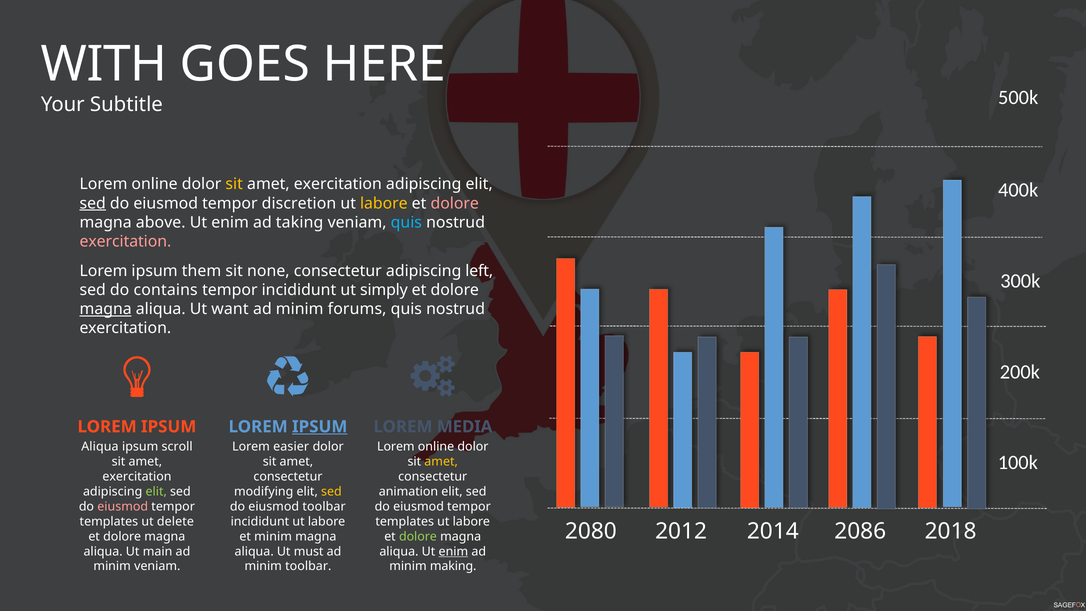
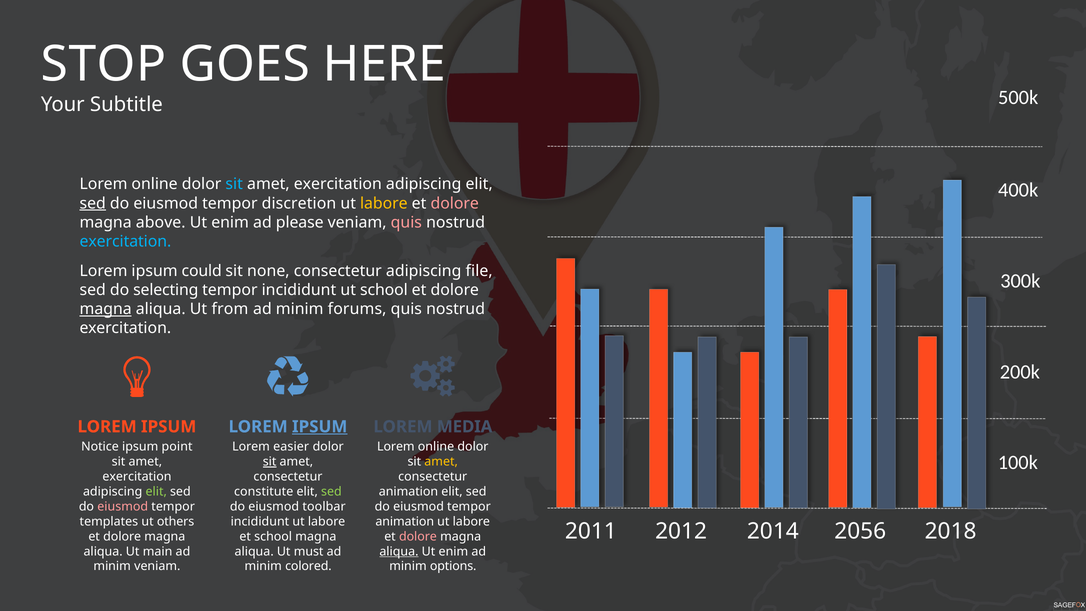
WITH: WITH -> STOP (104, 64)
sit colour: yellow -> light blue (234, 184)
taking: taking -> please (300, 222)
quis colour: light blue -> pink (406, 222)
exercitation colour: pink -> light blue (125, 241)
them: them -> could (202, 271)
left: left -> file (479, 271)
contains: contains -> selecting (166, 290)
ut simply: simply -> school (384, 290)
want: want -> from (230, 309)
Aliqua: Aliqua -> Notice (100, 447)
scroll: scroll -> point (177, 447)
sit underline: none -> present (270, 462)
modifying: modifying -> constitute (264, 492)
sed colour: yellow -> light green (331, 492)
delete: delete -> others (176, 521)
templates: templates -> animation (405, 521)
2080: 2080 -> 2011 (591, 531)
2086: 2086 -> 2056 (860, 531)
et minim: minim -> school (273, 536)
dolore colour: light green -> pink (418, 536)
aliqua underline: none -> present (399, 551)
enim underline: present -> none (453, 551)
minim toolbar: toolbar -> colored (308, 566)
making: making -> options (453, 566)
